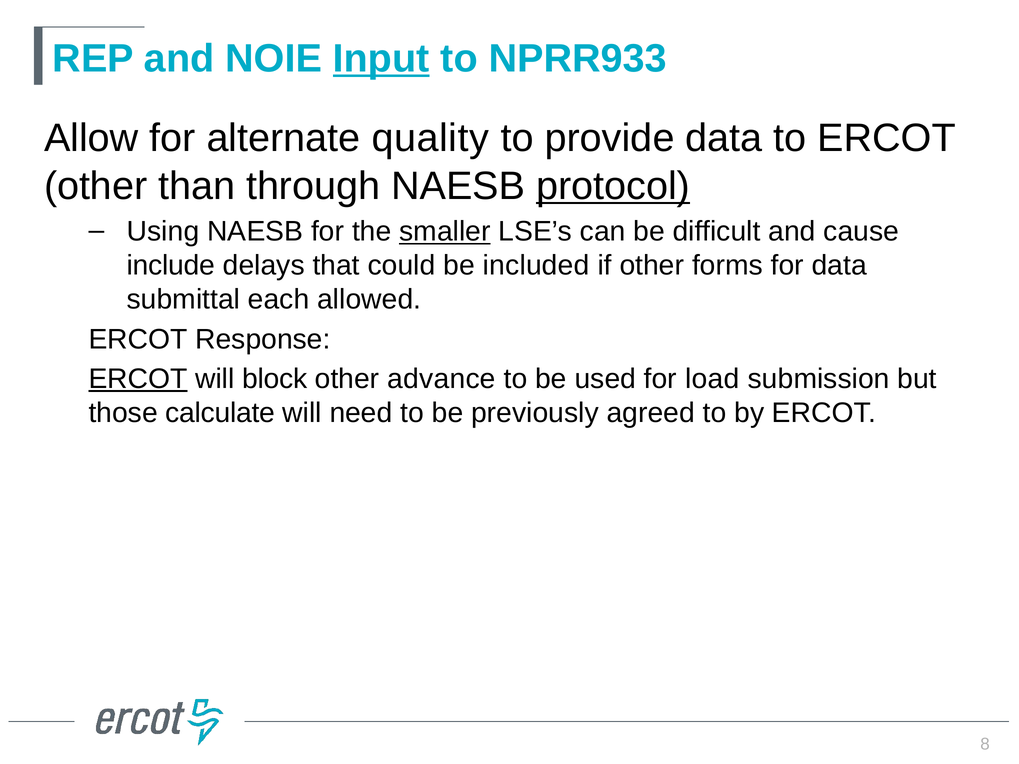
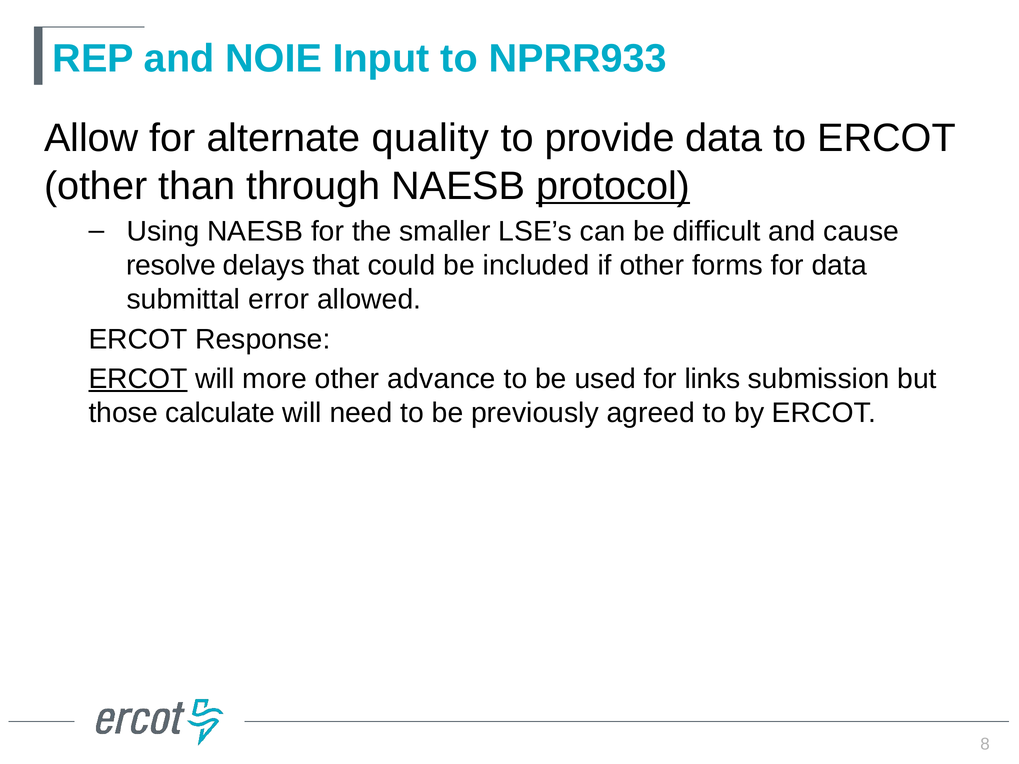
Input underline: present -> none (381, 59)
smaller underline: present -> none (445, 232)
include: include -> resolve (171, 266)
each: each -> error (279, 300)
block: block -> more (275, 379)
load: load -> links (712, 379)
